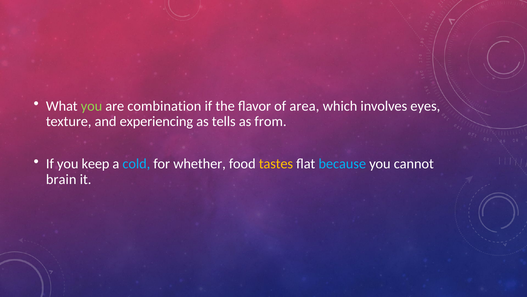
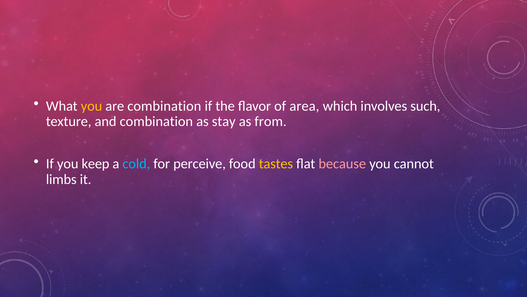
you colour: light green -> yellow (92, 106)
eyes: eyes -> such (425, 106)
and experiencing: experiencing -> combination (156, 121)
tells: tells -> stay (224, 121)
whether: whether -> perceive (200, 164)
because colour: light blue -> pink (342, 164)
brain: brain -> limbs (61, 179)
